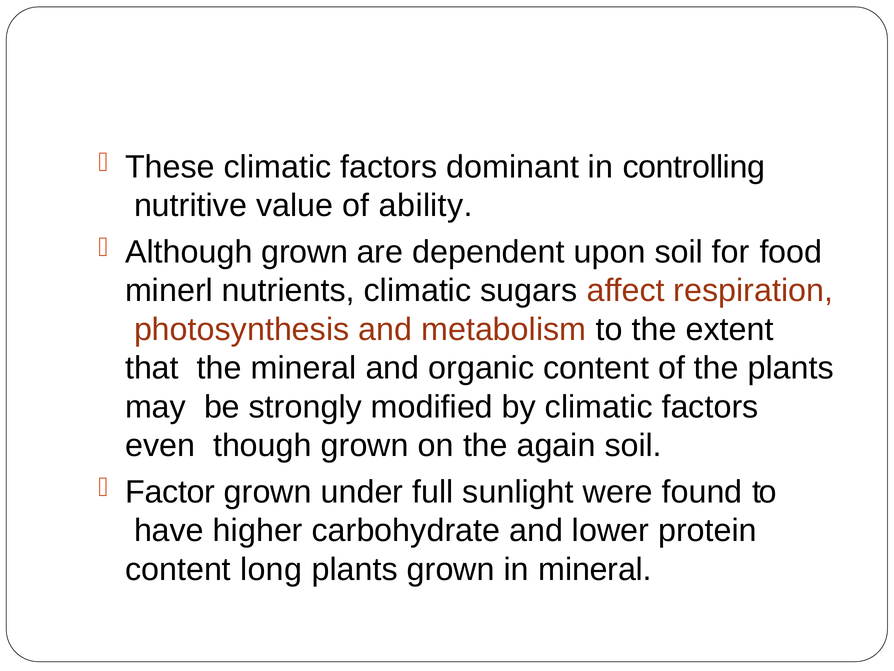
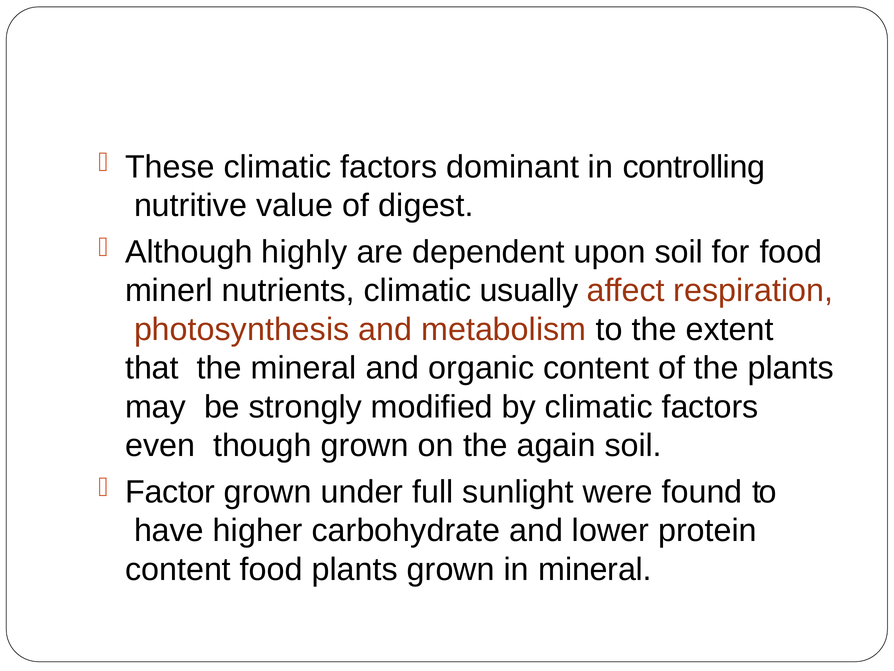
ability: ability -> digest (426, 206)
Although grown: grown -> highly (304, 252)
sugars: sugars -> usually (529, 290)
content long: long -> food (271, 569)
